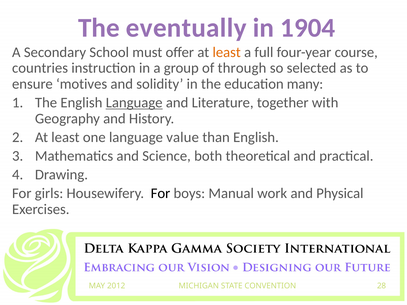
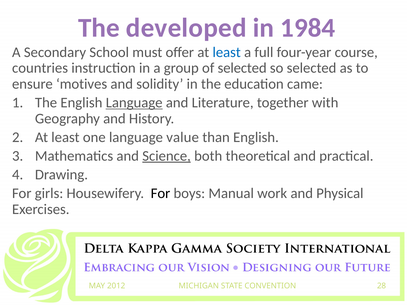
eventually: eventually -> developed (186, 28)
1904: 1904 -> 1984 (308, 28)
least colour: orange -> blue (227, 52)
of through: through -> selected (242, 68)
many: many -> came (305, 84)
Science underline: none -> present (167, 156)
